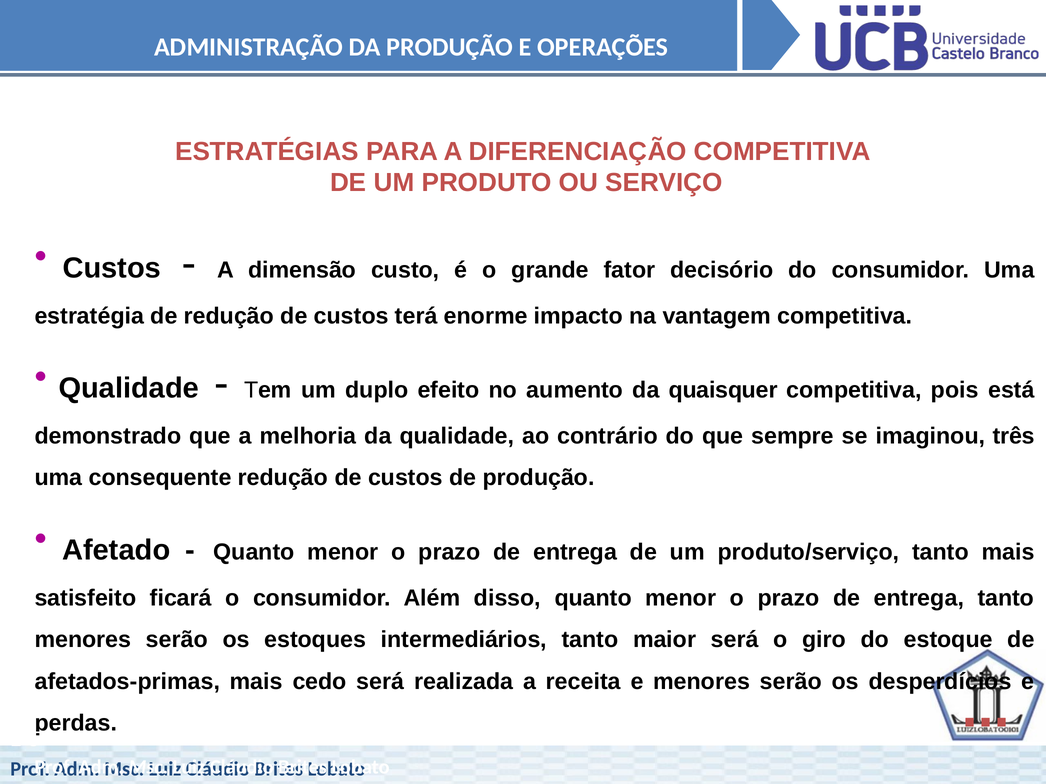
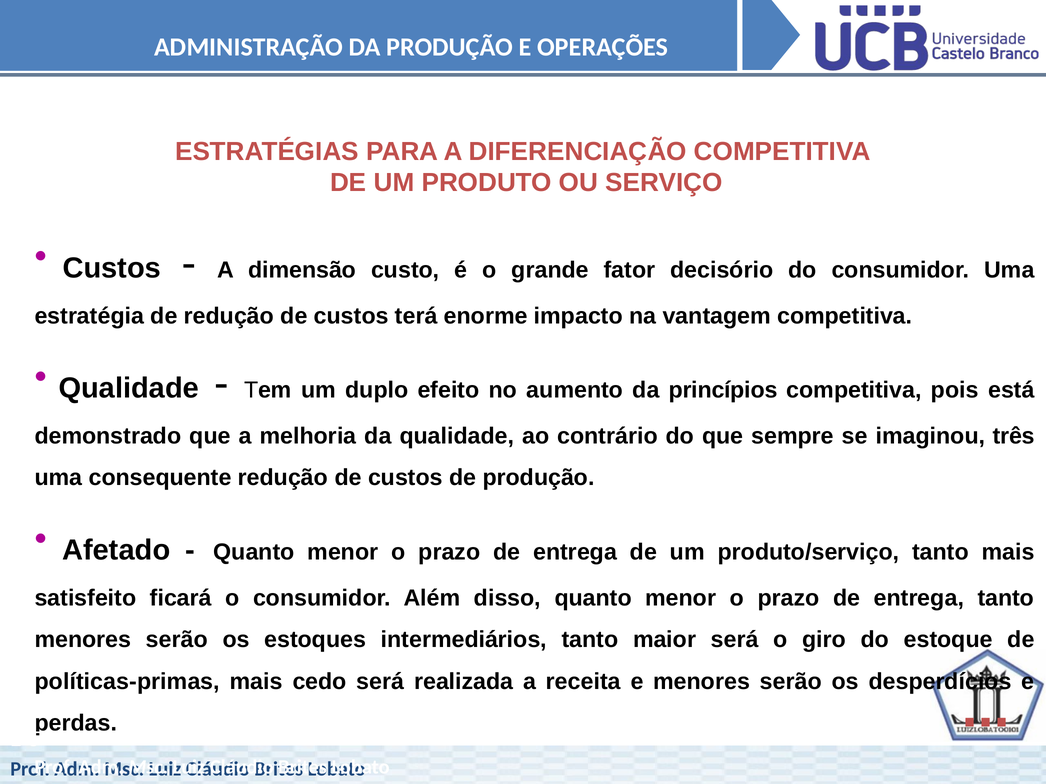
quaisquer: quaisquer -> princípios (723, 390)
afetados-primas: afetados-primas -> políticas-primas (127, 682)
